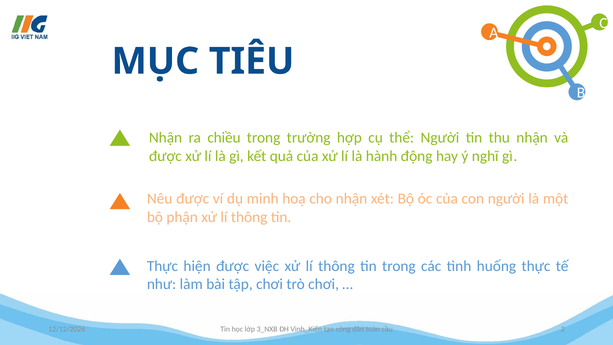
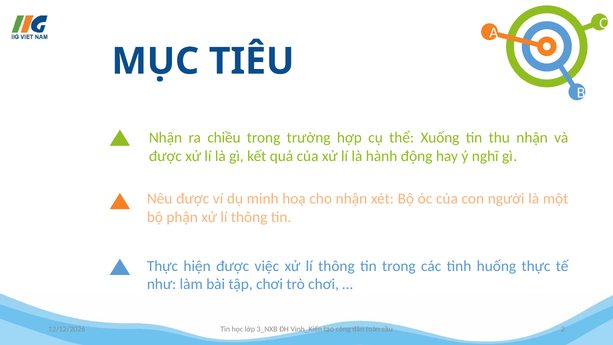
thể Người: Người -> Xuống (440, 138)
